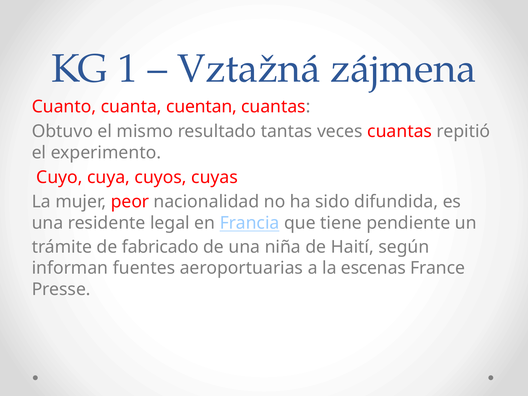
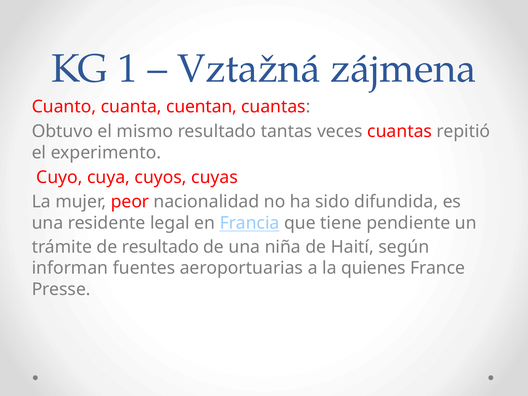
de fabricado: fabricado -> resultado (160, 247)
escenas: escenas -> quienes (373, 268)
